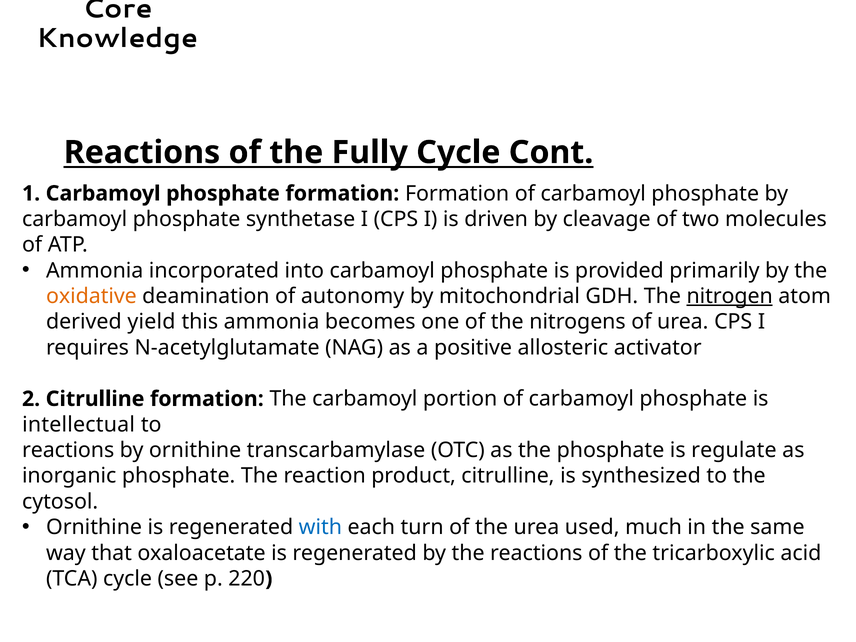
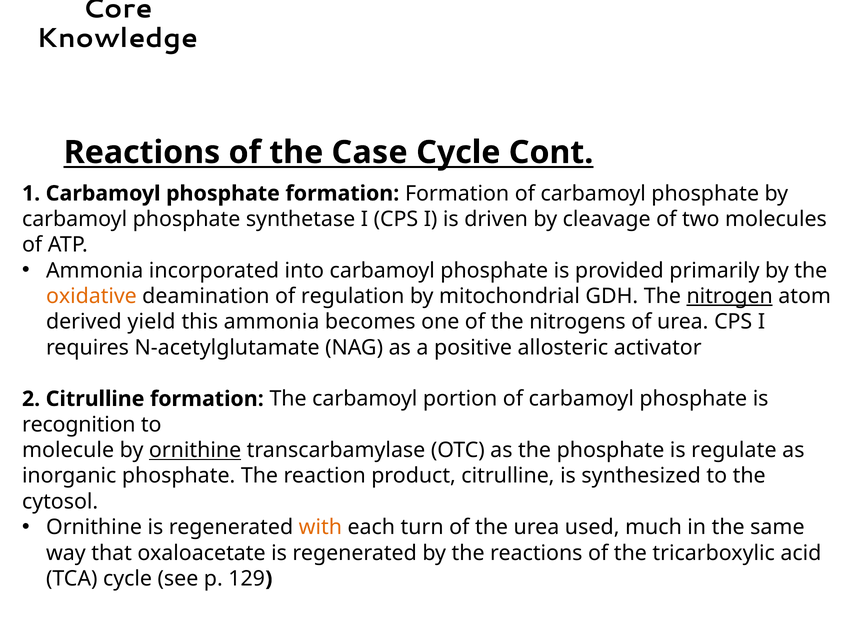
Fully: Fully -> Case (370, 152)
autonomy: autonomy -> regulation (353, 296)
intellectual: intellectual -> recognition (79, 425)
reactions: reactions -> molecule (68, 450)
ornithine underline: none -> present (195, 450)
with colour: blue -> orange (320, 527)
220: 220 -> 129 (247, 579)
